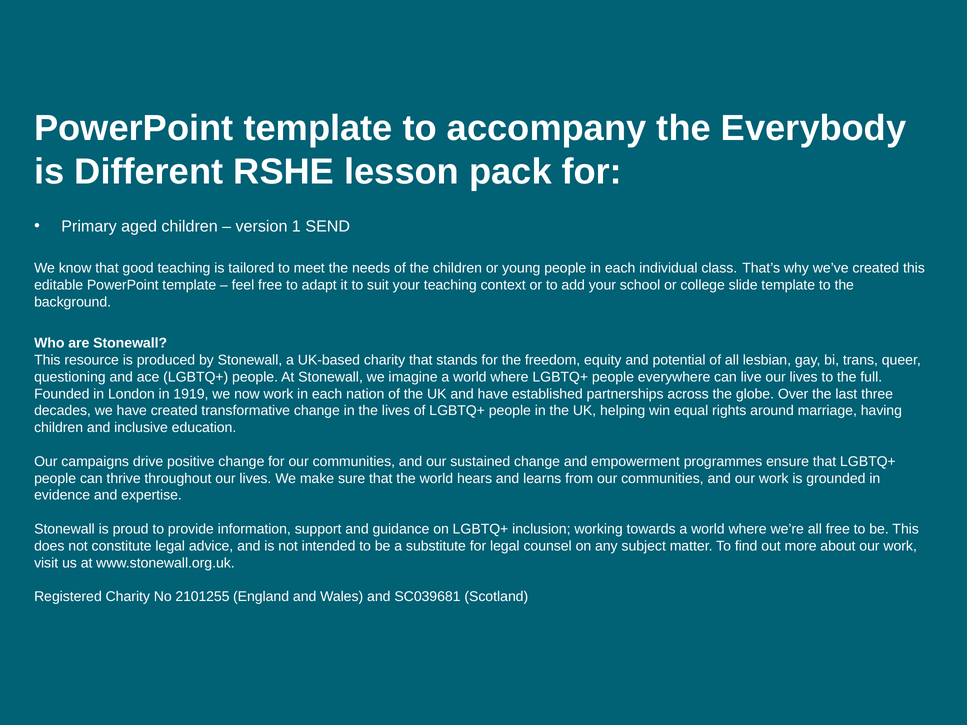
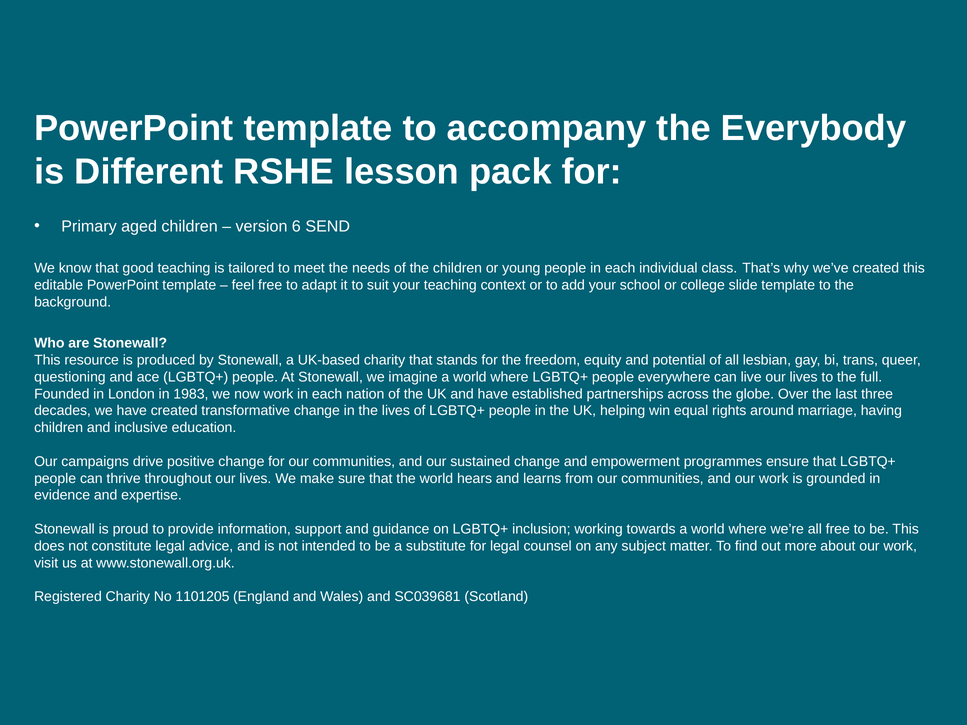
1: 1 -> 6 (296, 226)
1919: 1919 -> 1983 (191, 394)
2101255: 2101255 -> 1101205 (202, 597)
